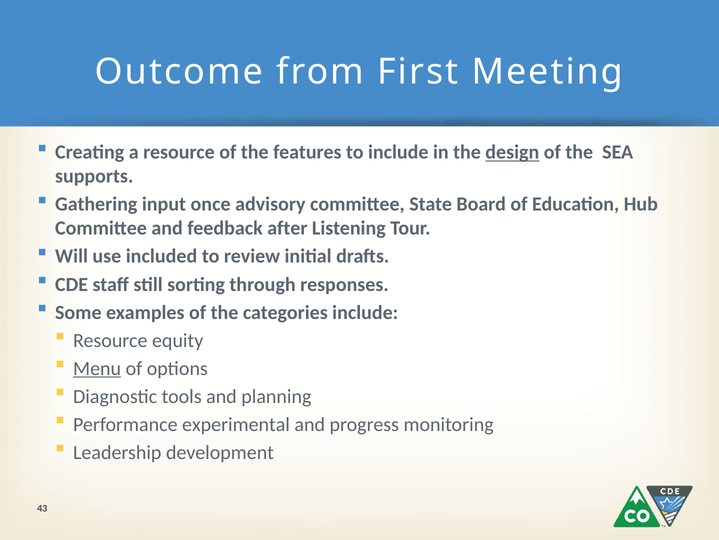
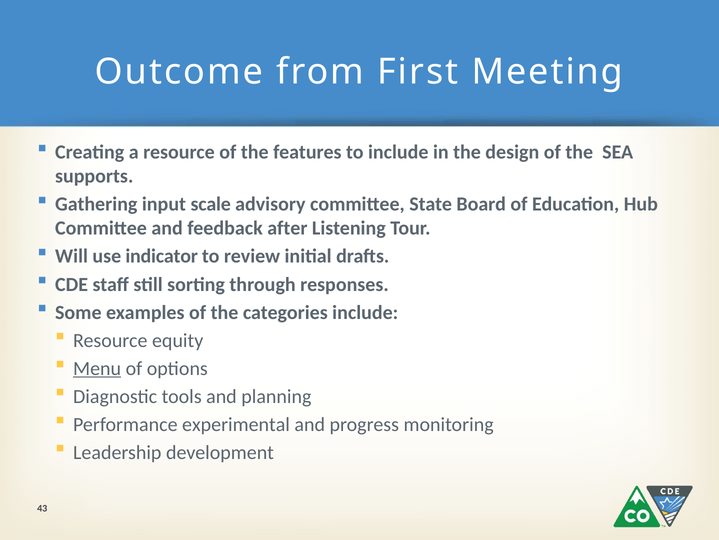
design underline: present -> none (512, 152)
once: once -> scale (211, 204)
included: included -> indicator (162, 256)
